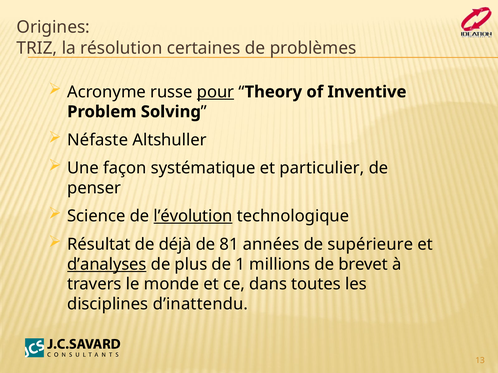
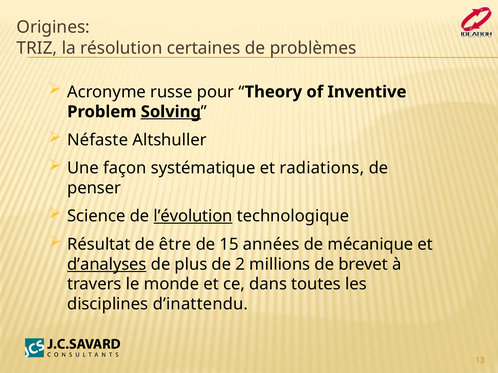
pour underline: present -> none (216, 92)
Solving underline: none -> present (171, 112)
particulier: particulier -> radiations (322, 168)
déjà: déjà -> être (175, 245)
81: 81 -> 15 (229, 245)
supérieure: supérieure -> mécanique (370, 245)
1: 1 -> 2 (240, 265)
